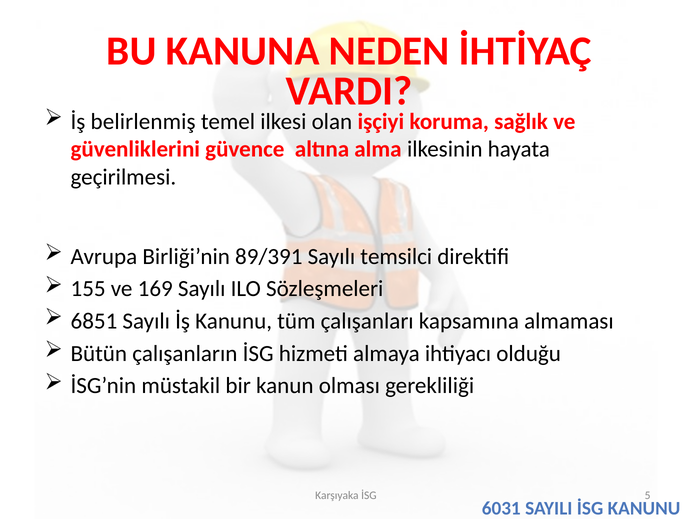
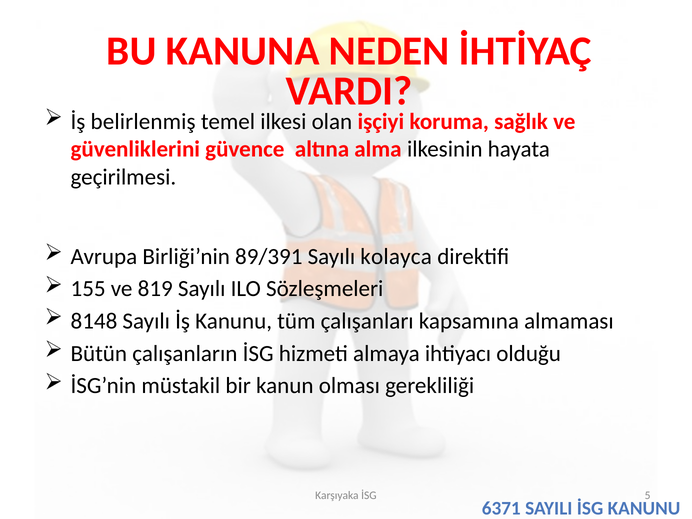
temsilci: temsilci -> kolayca (396, 257)
169: 169 -> 819 (155, 289)
6851: 6851 -> 8148 (94, 321)
6031: 6031 -> 6371 (501, 508)
